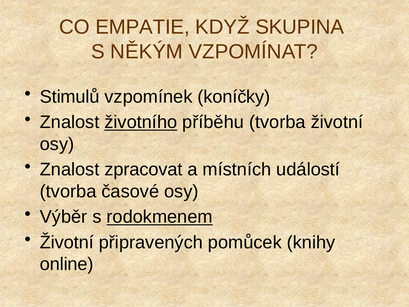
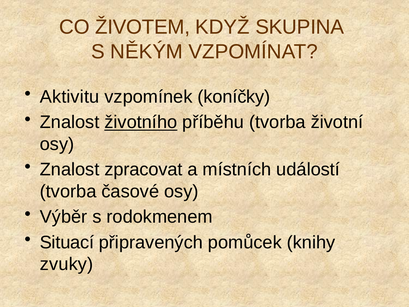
EMPATIE: EMPATIE -> ŽIVOTEM (143, 27)
Stimulů: Stimulů -> Aktivitu (70, 97)
rodokmenem underline: present -> none (160, 217)
Životní: Životní -> Situací (67, 242)
online: online -> zvuky (67, 264)
